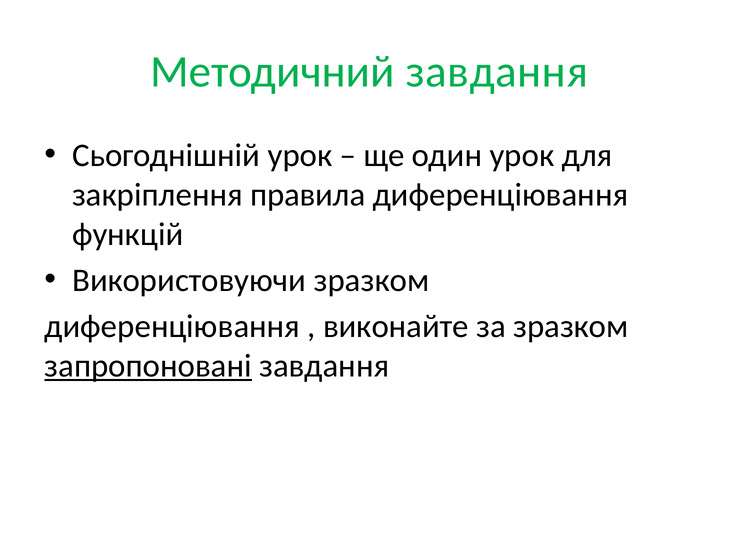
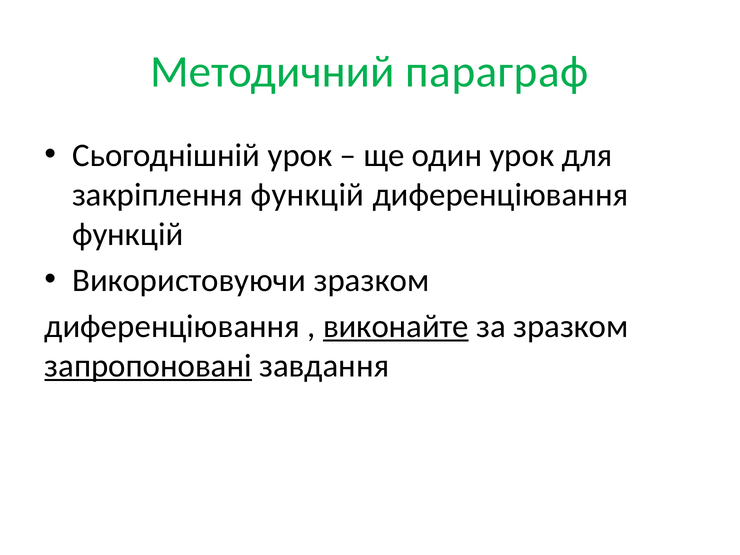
Методичний завдання: завдання -> параграф (497, 72)
закріплення правила: правила -> функцій (308, 195)
виконайте underline: none -> present (396, 326)
